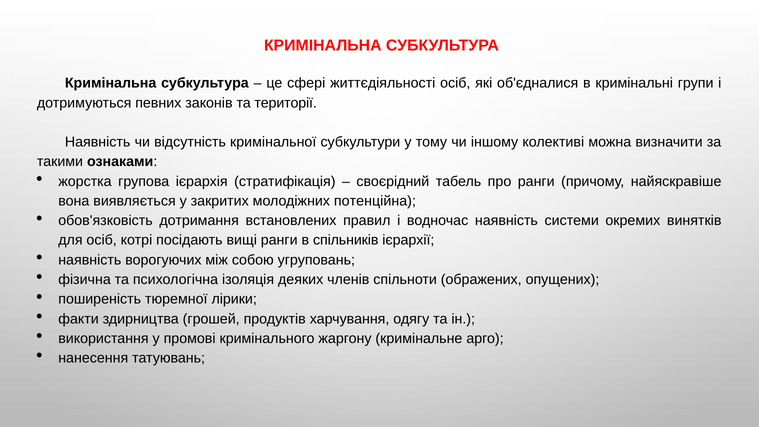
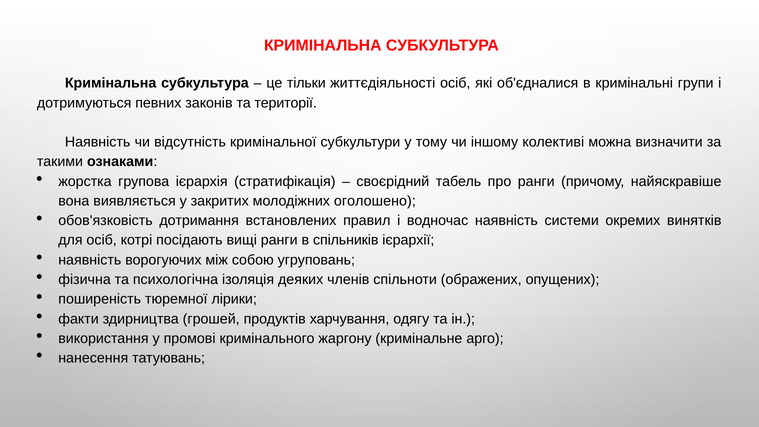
сфері: сфері -> тільки (306, 83)
потенційна: потенційна -> оголошено (375, 201)
